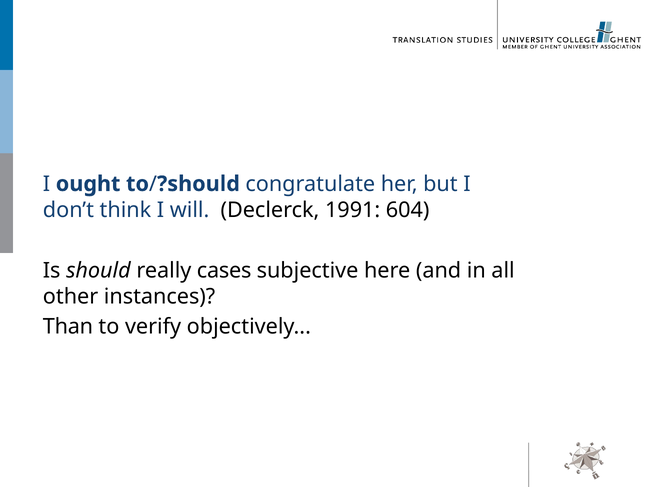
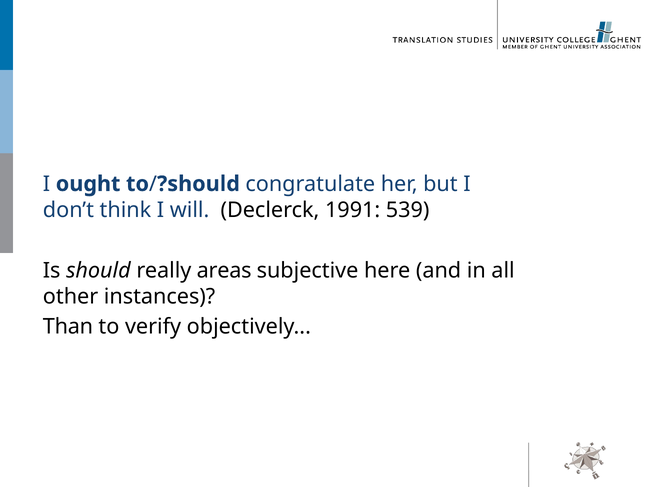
604: 604 -> 539 (408, 210)
cases: cases -> areas (224, 270)
